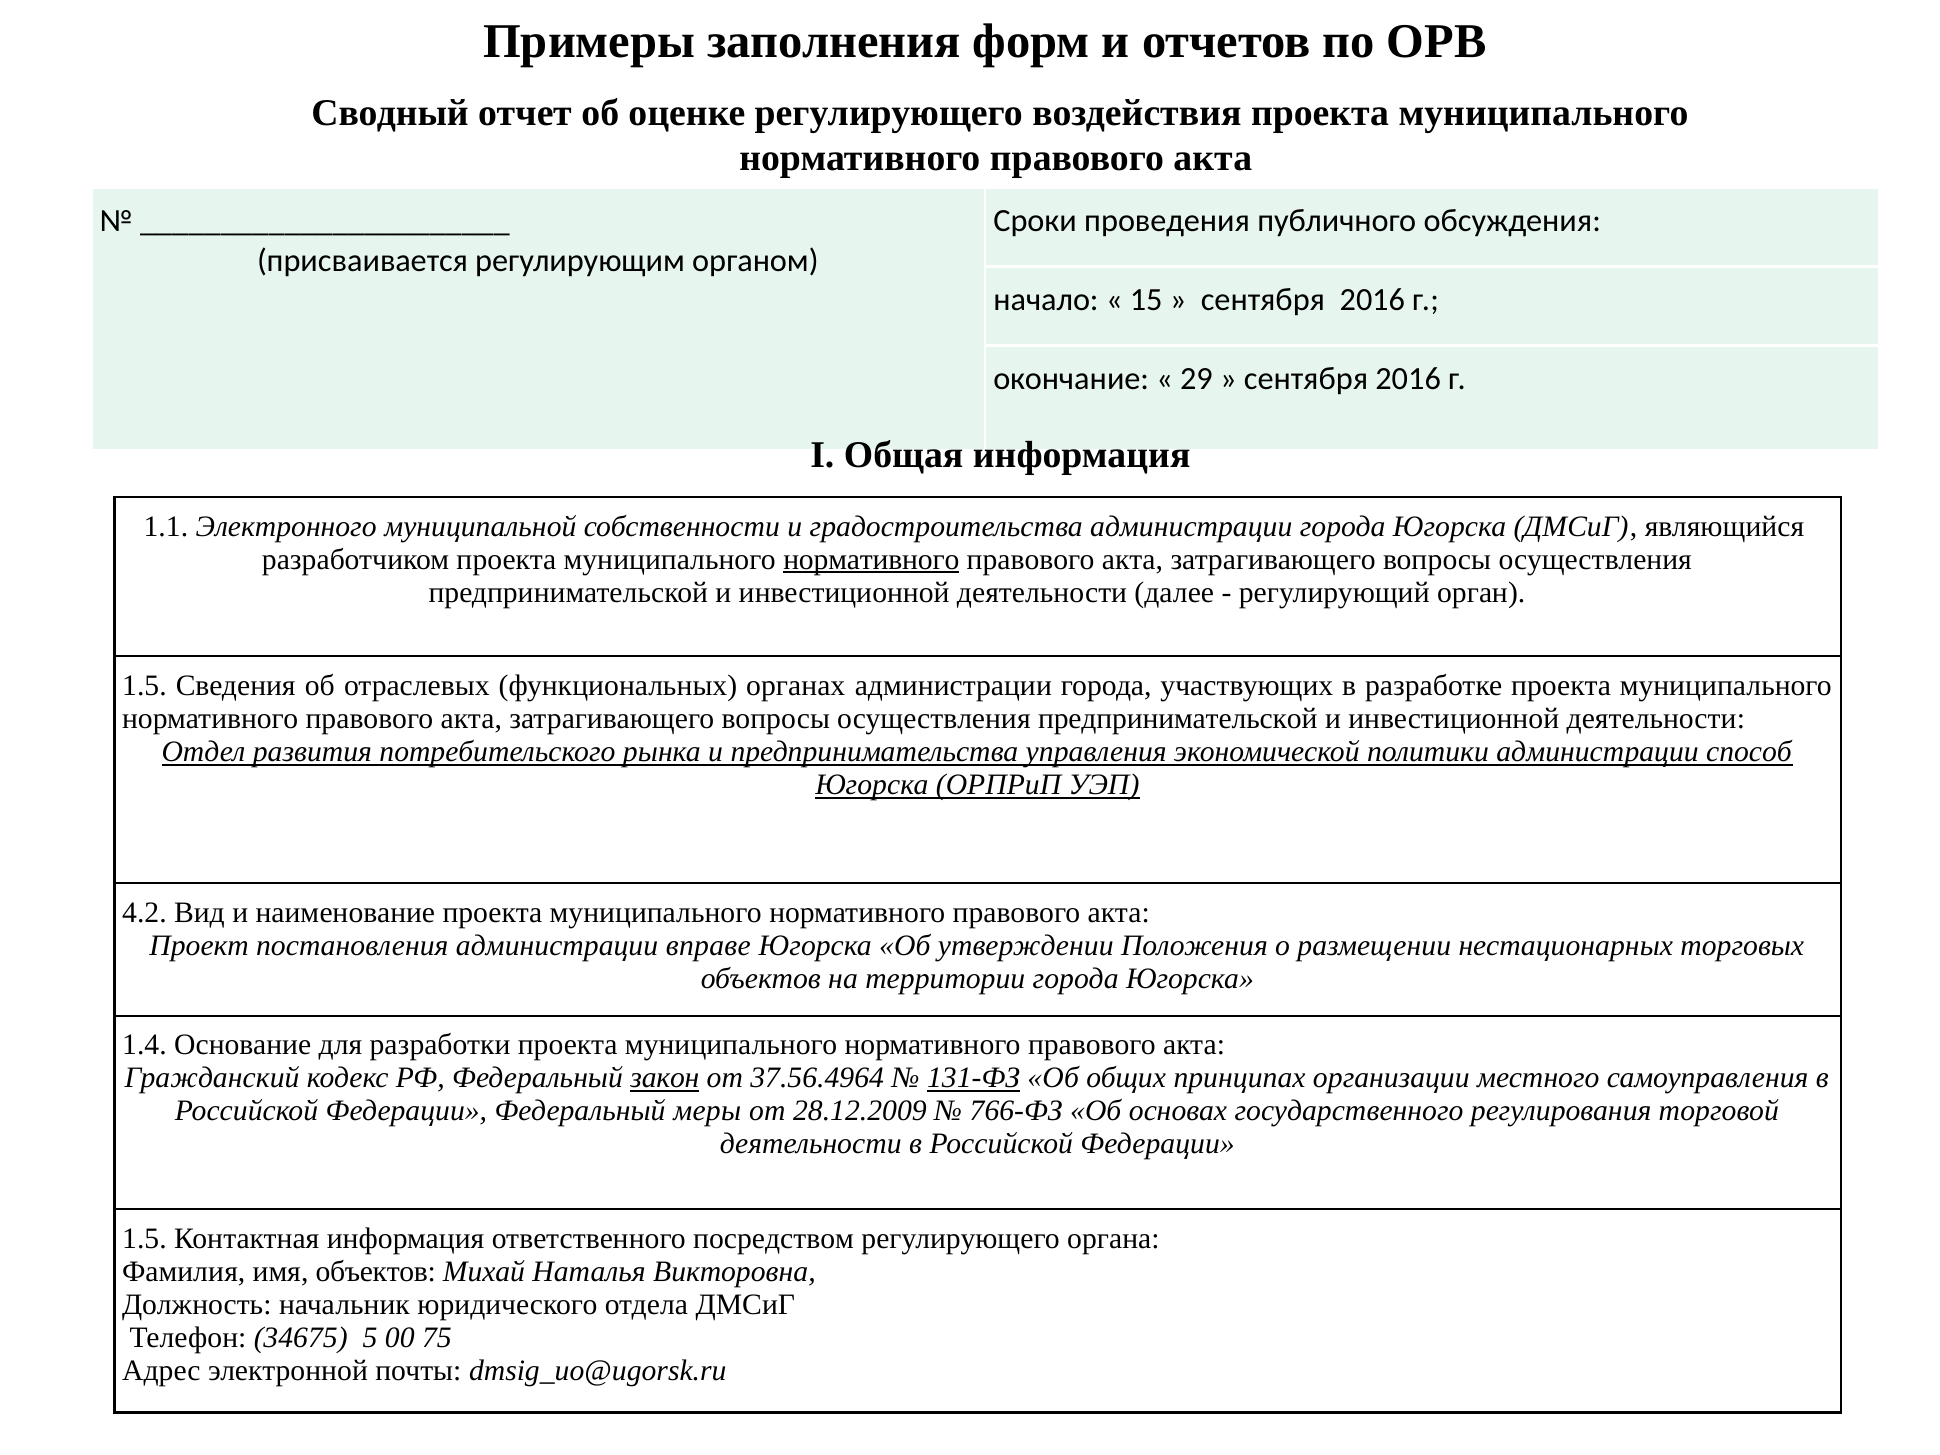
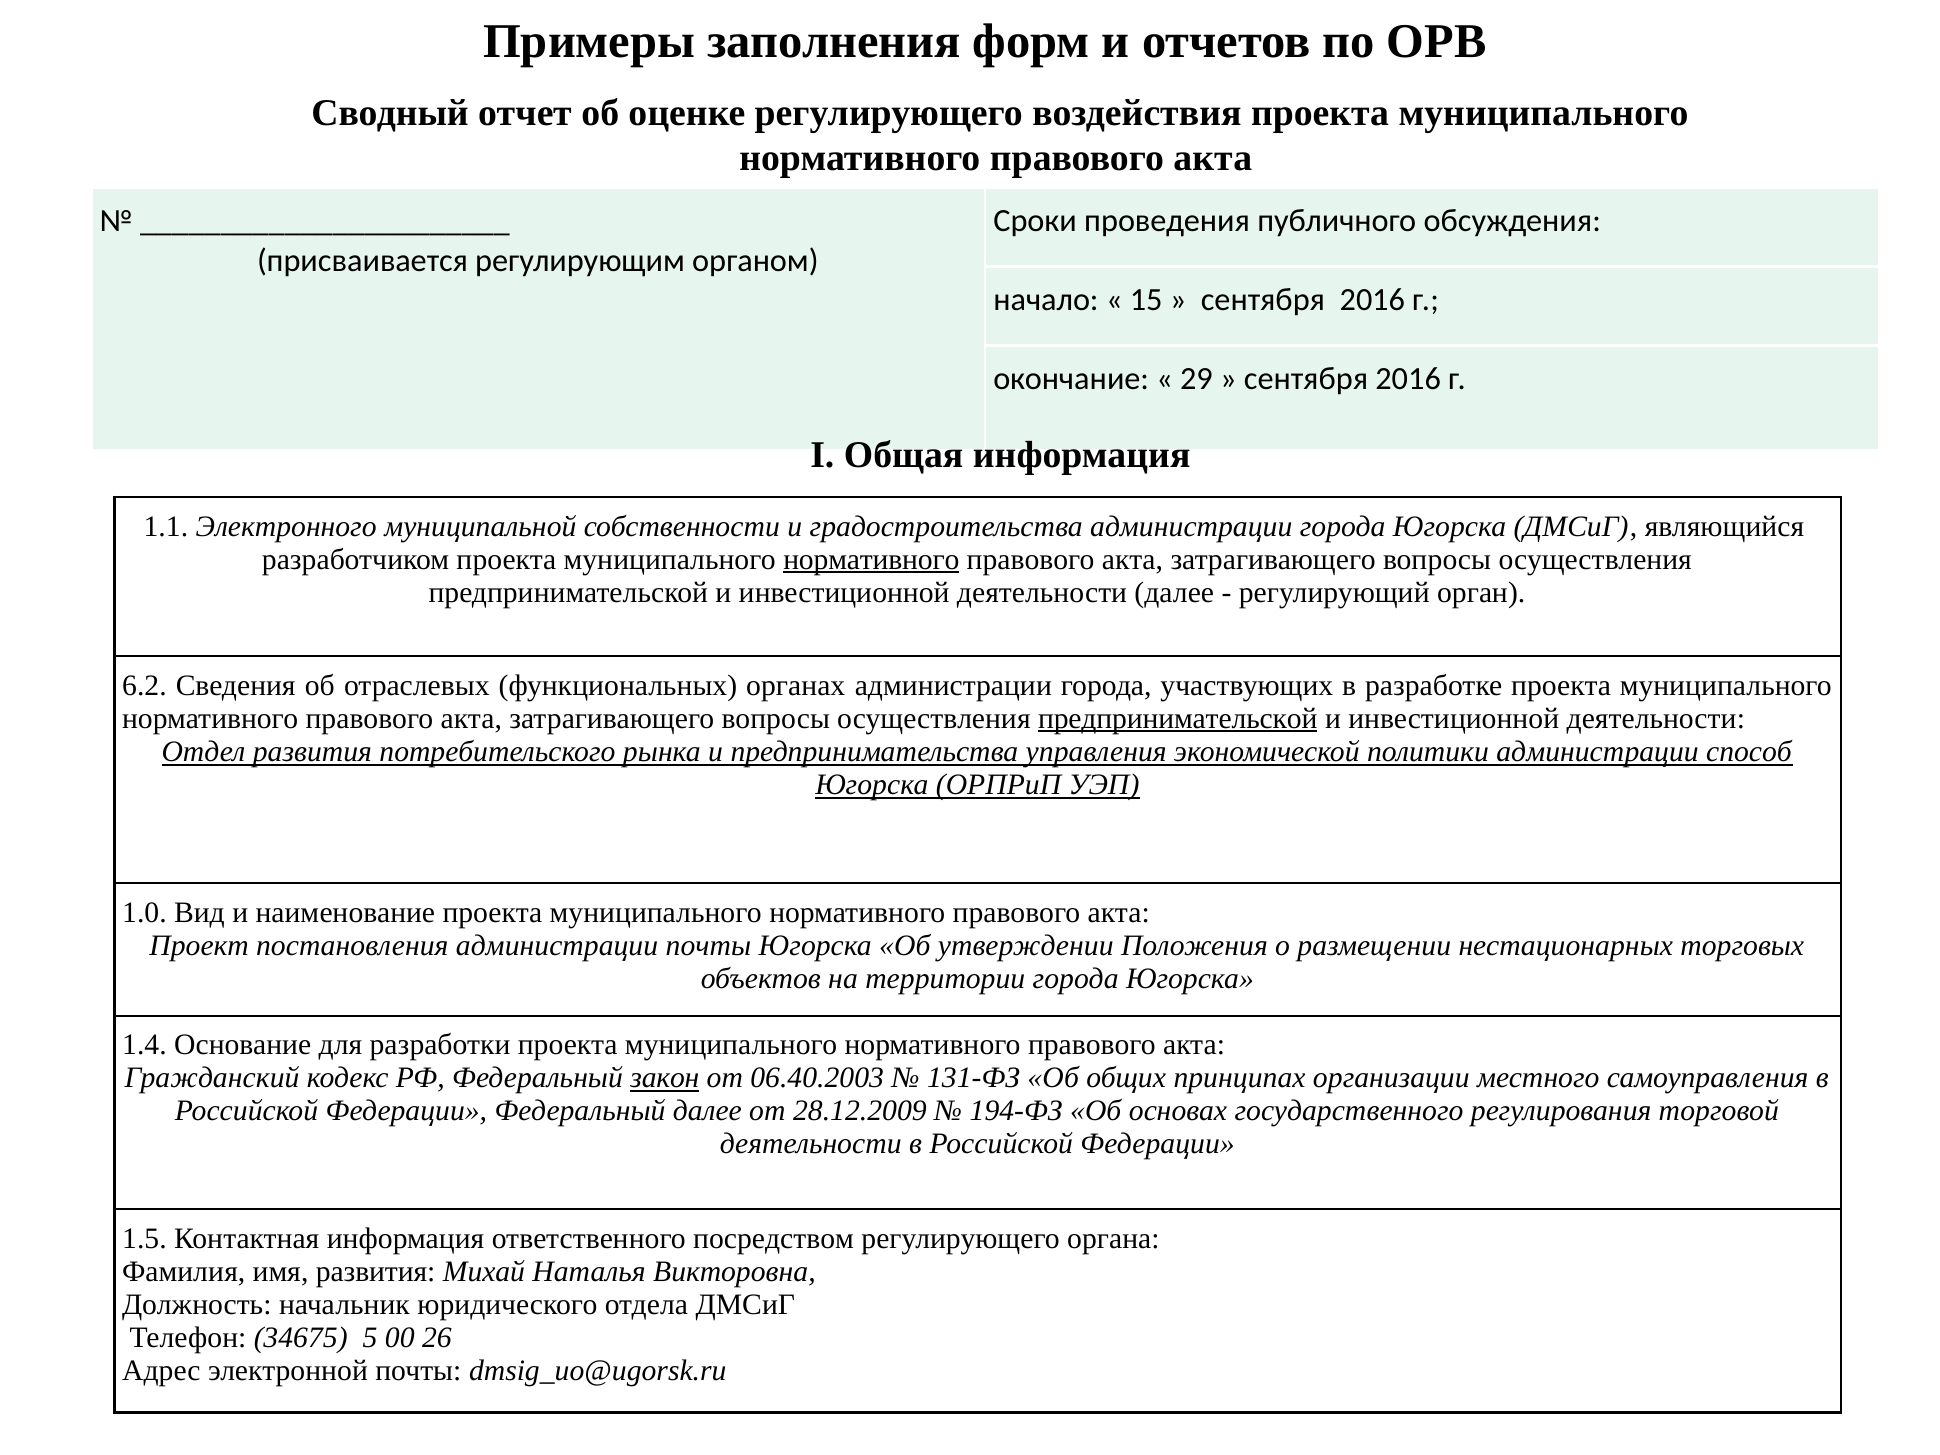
1.5: 1.5 -> 6.2 (144, 686)
предпринимательской underline: none -> present (1178, 719)
4.2: 4.2 -> 1.0 (144, 913)
администрации вправе: вправе -> почты (708, 946)
37.56.4964: 37.56.4964 -> 06.40.2003 (817, 1078)
131-ФЗ underline: present -> none (974, 1078)
Федеральный меры: меры -> далее (707, 1111)
766-ФЗ: 766-ФЗ -> 194-ФЗ (1016, 1111)
имя объектов: объектов -> развития (376, 1271)
75: 75 -> 26 (437, 1337)
